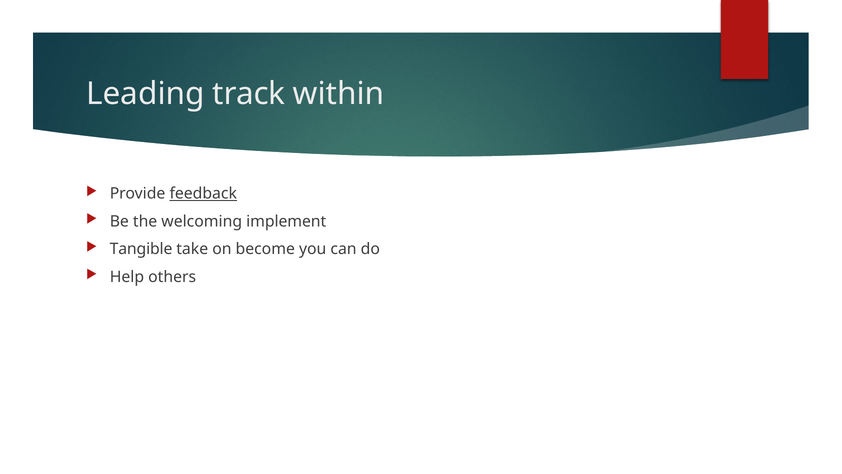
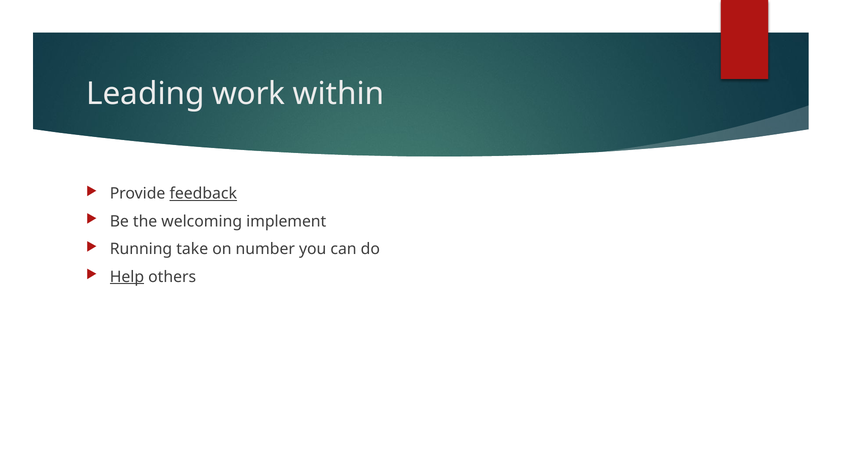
track: track -> work (249, 94)
Tangible: Tangible -> Running (141, 249)
become: become -> number (265, 249)
Help underline: none -> present (127, 277)
